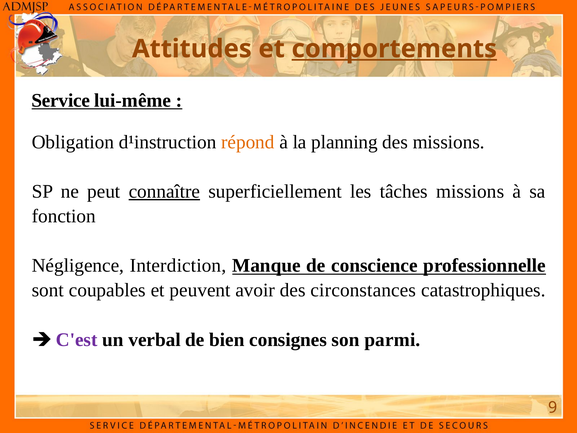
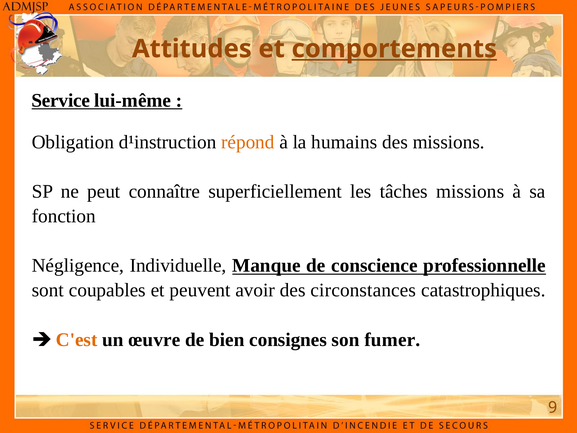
planning: planning -> humains (344, 142)
connaître underline: present -> none (164, 191)
Interdiction: Interdiction -> Individuelle (178, 265)
C'est colour: purple -> orange (77, 340)
verbal: verbal -> œuvre (154, 340)
parmi: parmi -> fumer (392, 340)
